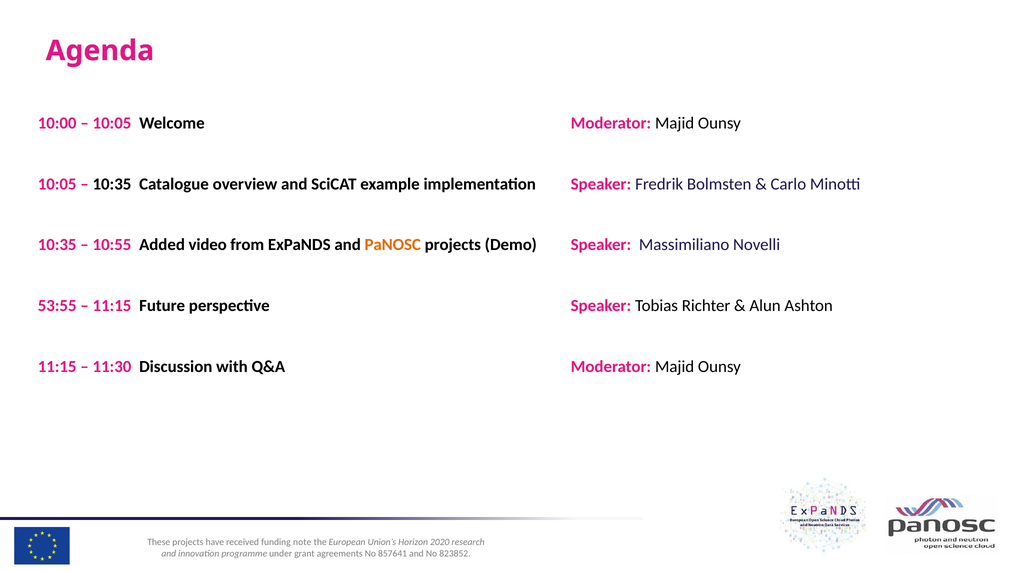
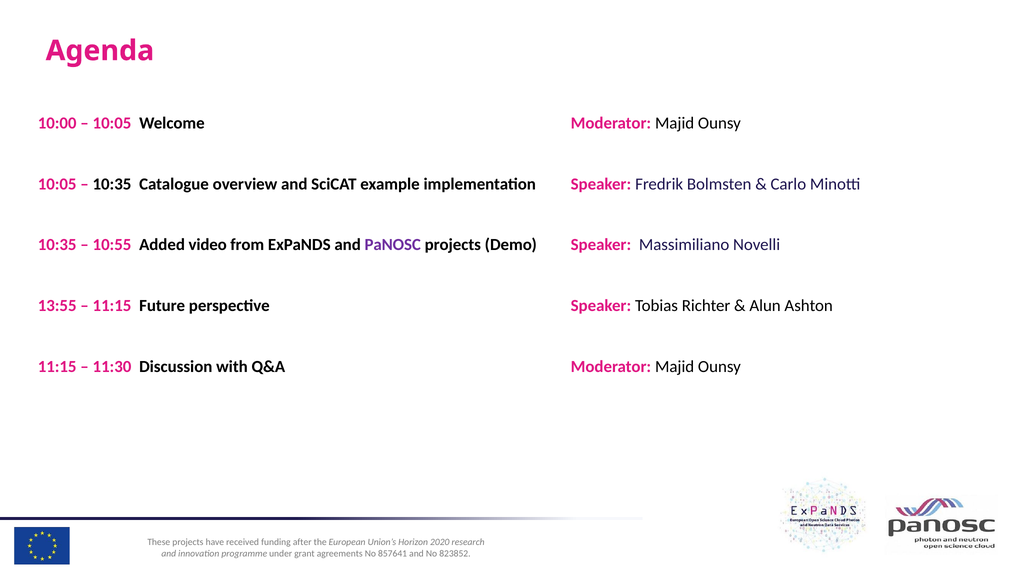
PaNOSC colour: orange -> purple (393, 245)
53:55: 53:55 -> 13:55 (57, 306)
note: note -> after (302, 542)
